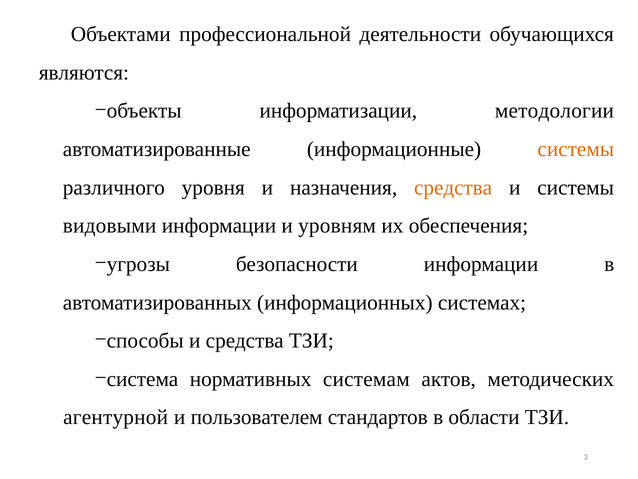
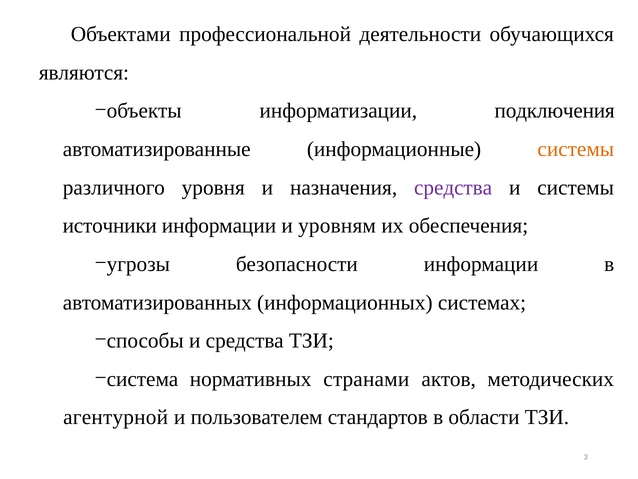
методологии: методологии -> подключения (555, 111)
средства colour: orange -> purple (453, 187)
видовыми: видовыми -> источники (110, 226)
системам: системам -> странами (366, 379)
